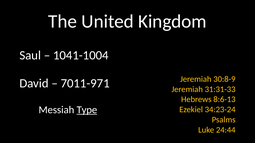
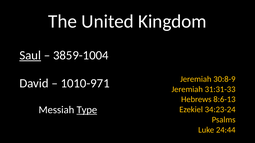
Saul underline: none -> present (30, 55)
1041-1004: 1041-1004 -> 3859-1004 (81, 55)
7011-971: 7011-971 -> 1010-971 (85, 83)
